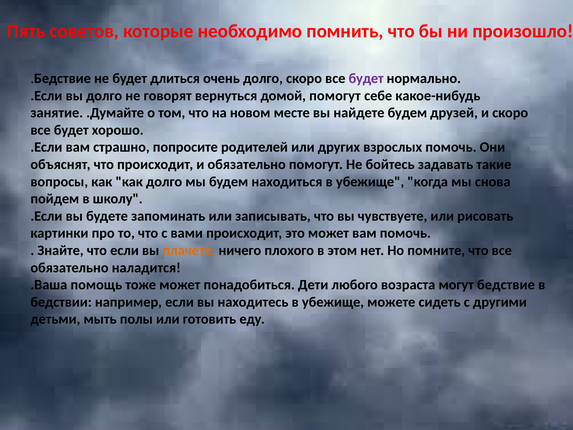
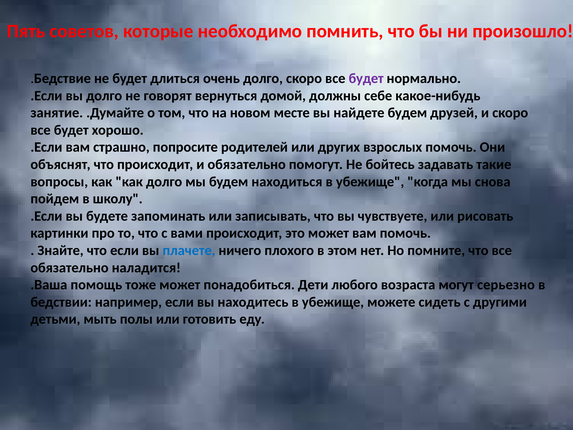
домой помогут: помогут -> должны (335, 96)
плачете colour: orange -> blue (189, 250)
бедствие: бедствие -> серьезно (506, 285)
